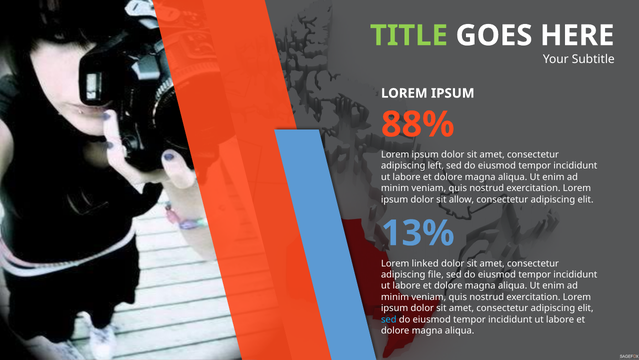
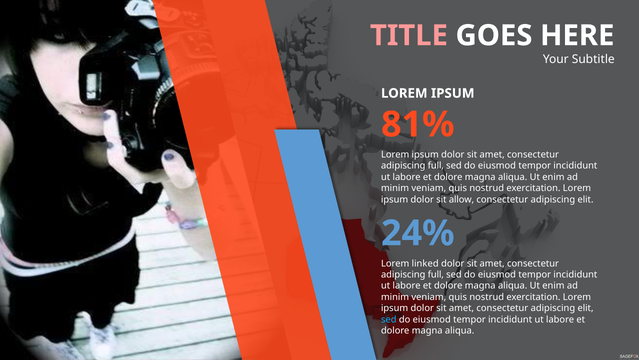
TITLE colour: light green -> pink (409, 35)
88%: 88% -> 81% (418, 124)
left: left -> full (436, 166)
13%: 13% -> 24% (418, 233)
file: file -> full (436, 274)
